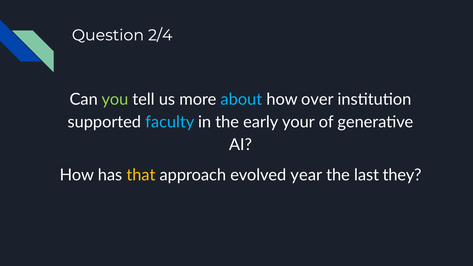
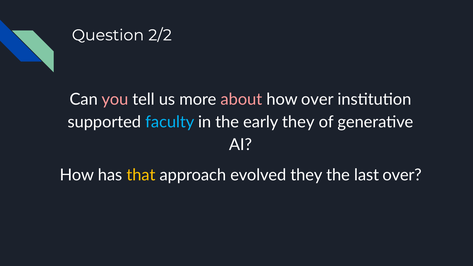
2/4: 2/4 -> 2/2 (160, 35)
you colour: light green -> pink (115, 99)
about colour: light blue -> pink (241, 99)
early your: your -> they (298, 122)
evolved year: year -> they (306, 175)
last they: they -> over (402, 175)
